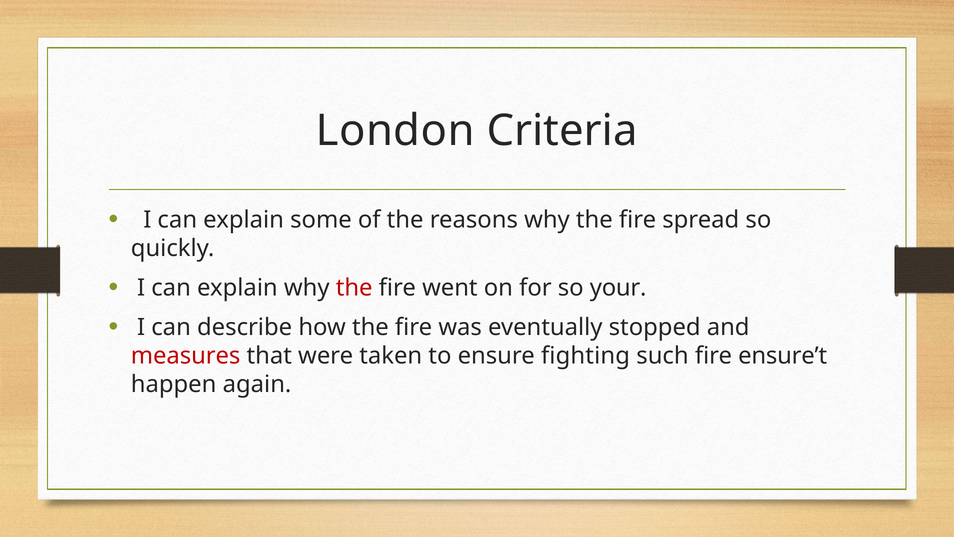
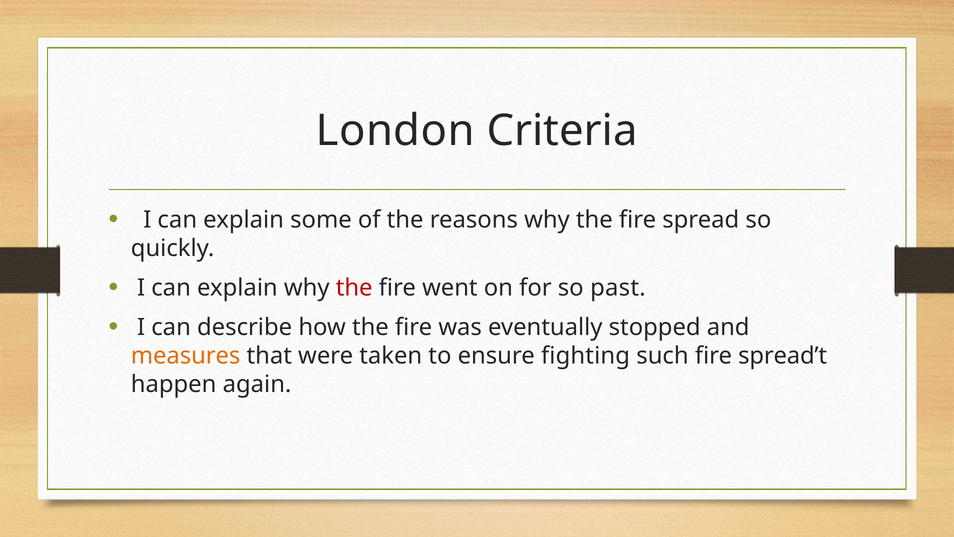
your: your -> past (618, 288)
measures colour: red -> orange (186, 356)
ensure’t: ensure’t -> spread’t (783, 356)
